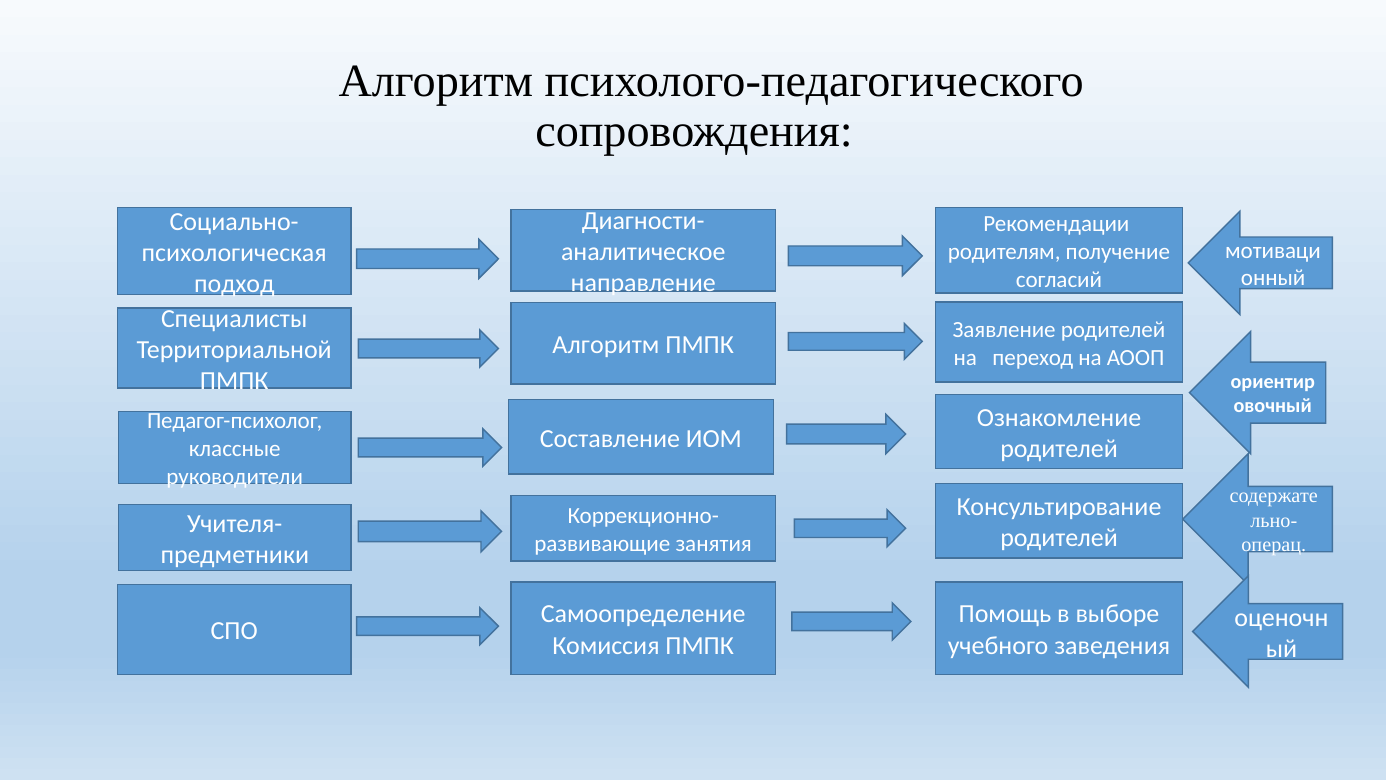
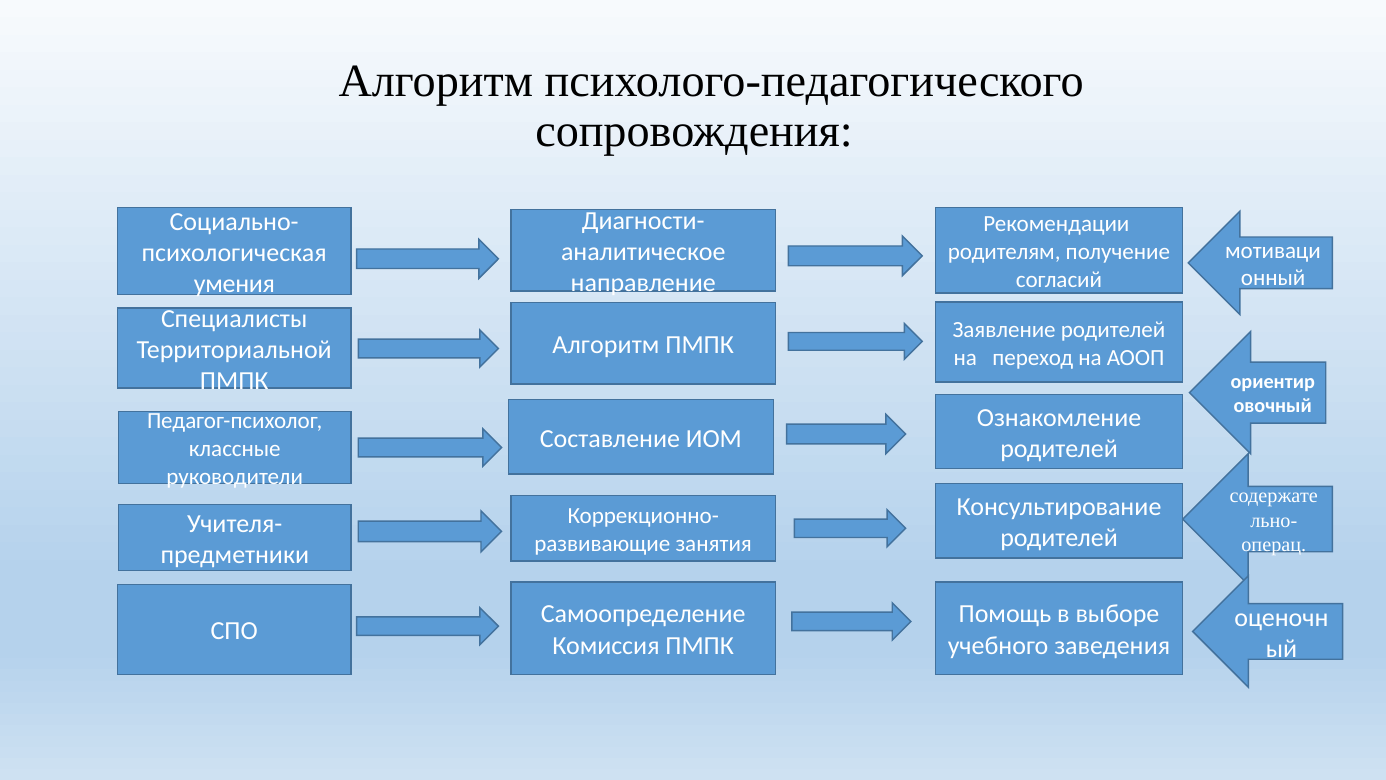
подход: подход -> умения (234, 284)
